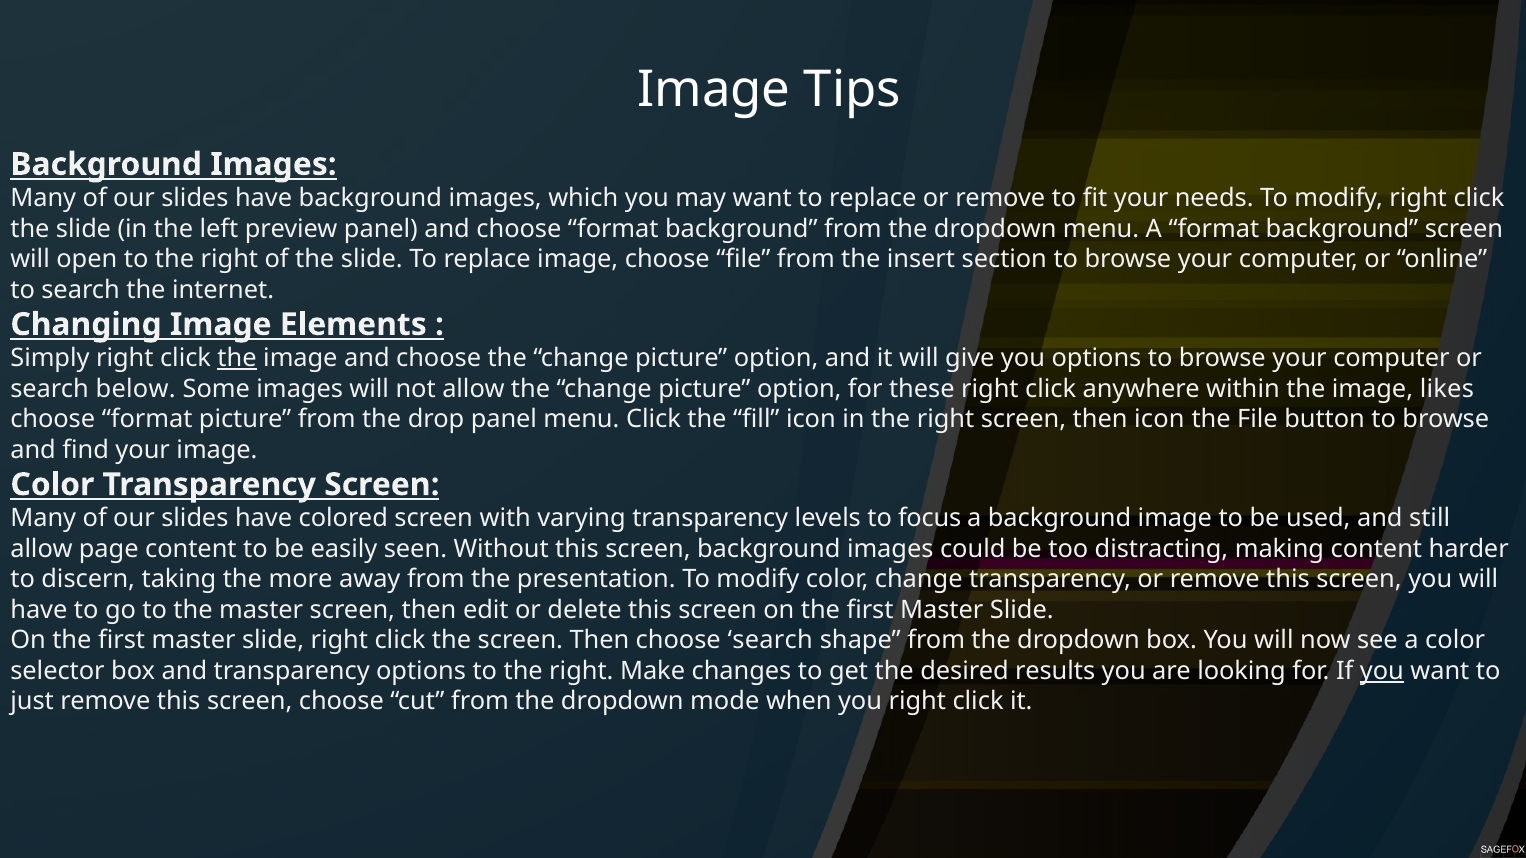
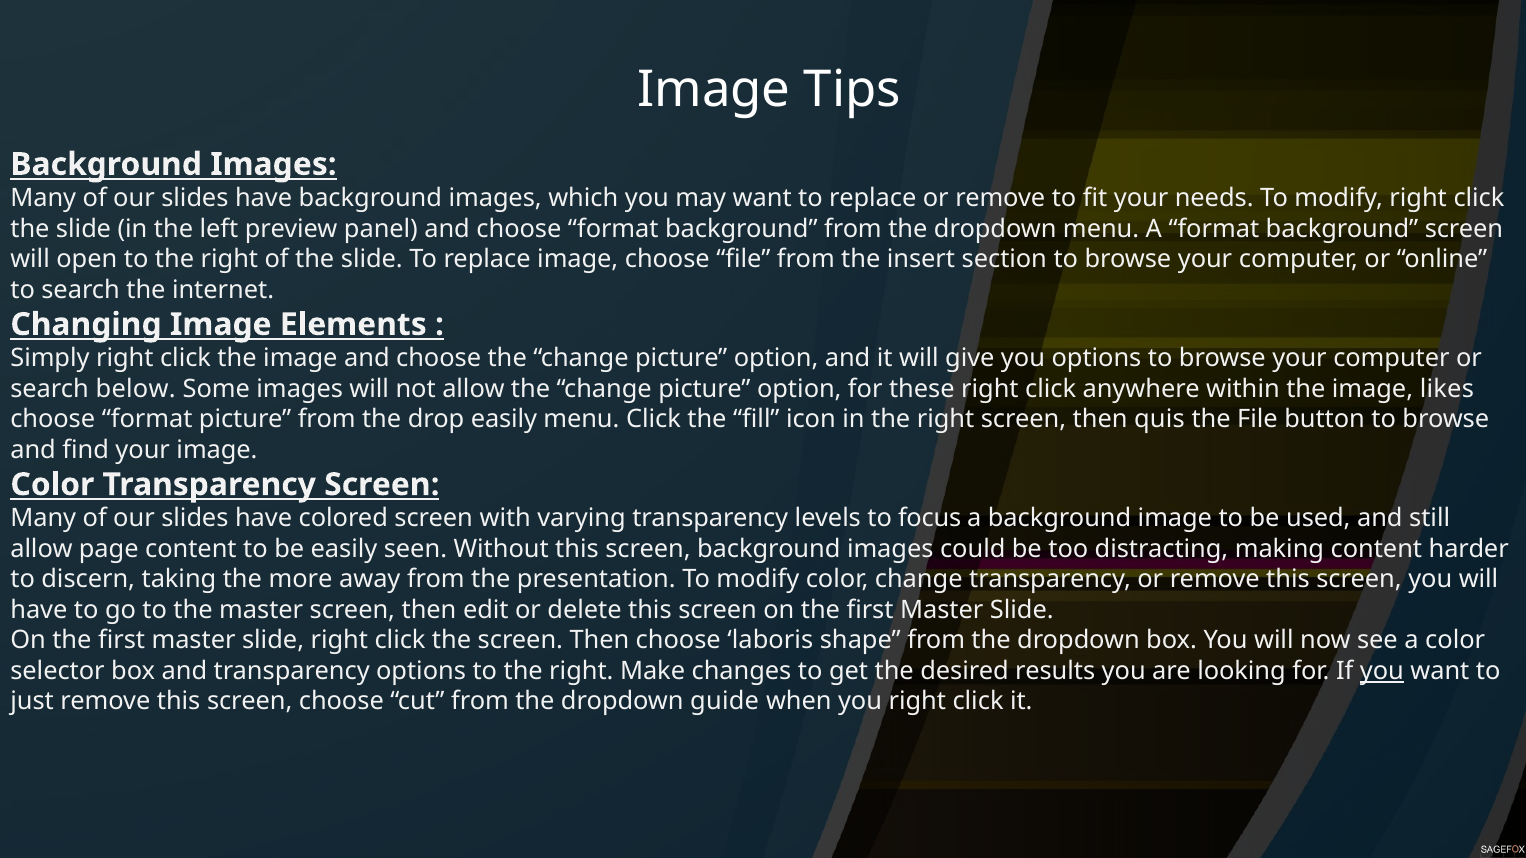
the underline: present -> none (237, 358)
drop panel: panel -> easily (504, 419)
then icon: icon -> quis (1159, 419)
choose search: search -> laboris (770, 641)
mode: mode -> guide (725, 702)
